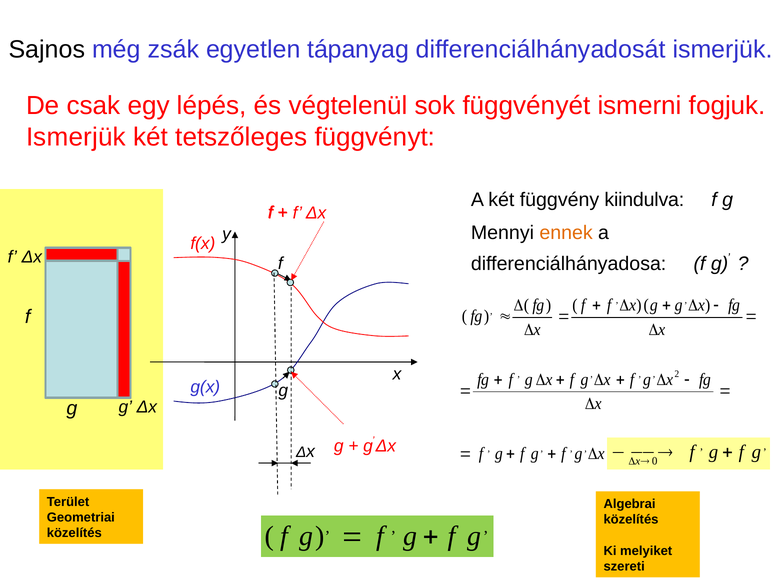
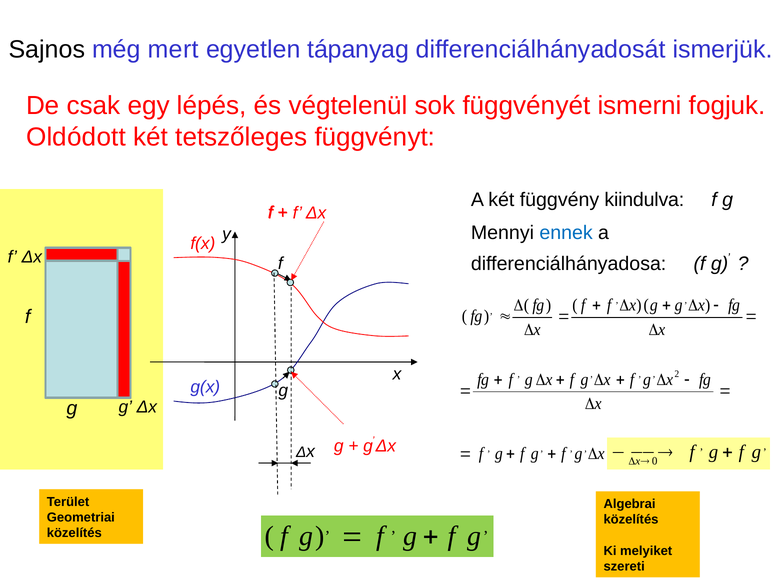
zsák: zsák -> mert (173, 49)
Ismerjük: Ismerjük -> Oldódott (76, 137)
ennek colour: orange -> blue (566, 233)
